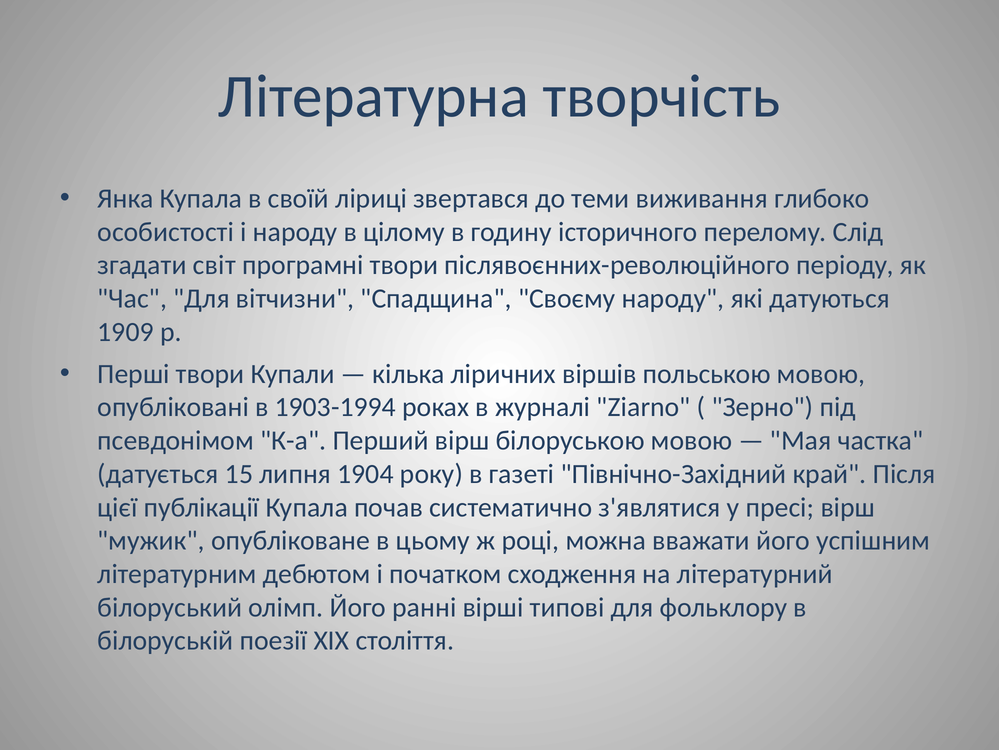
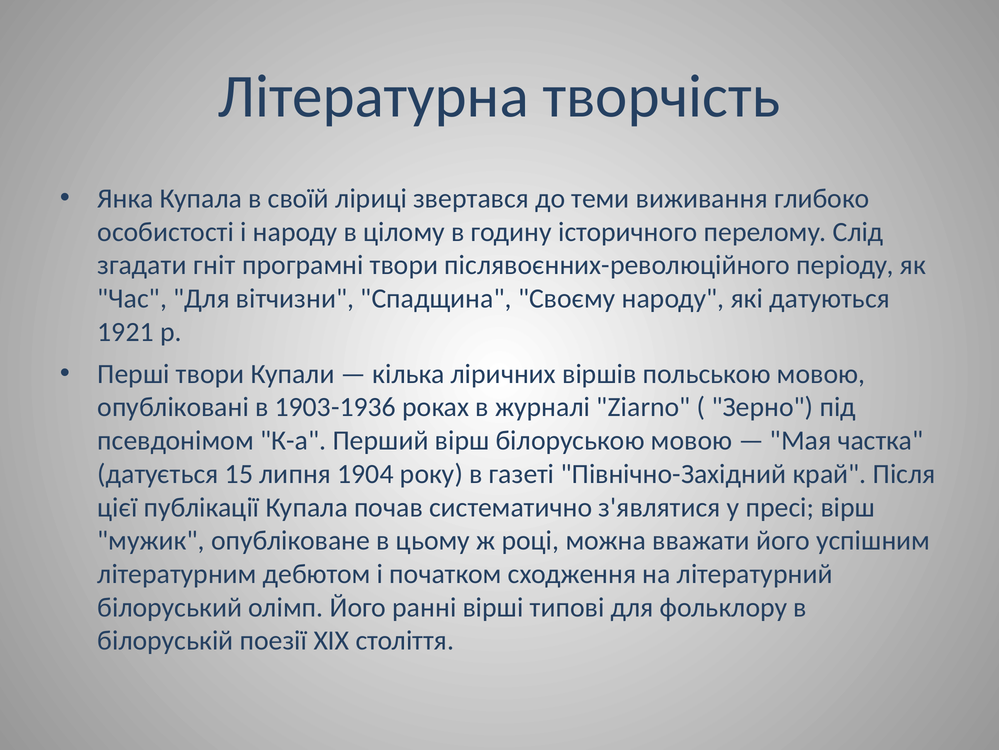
світ: світ -> гніт (214, 265)
1909: 1909 -> 1921 (126, 332)
1903-1994: 1903-1994 -> 1903-1936 (335, 407)
